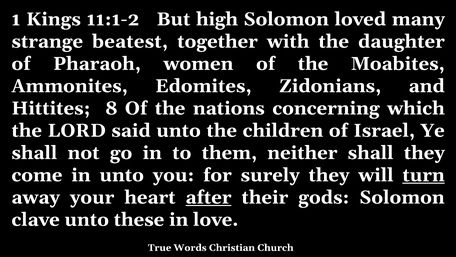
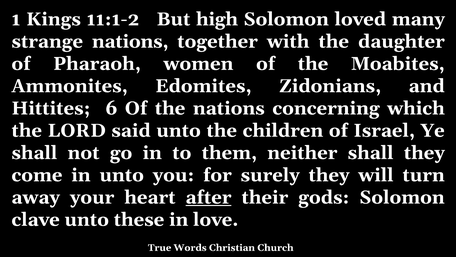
strange beatest: beatest -> nations (130, 41)
8: 8 -> 6 (111, 108)
turn underline: present -> none (424, 175)
